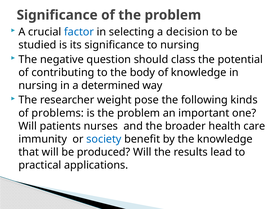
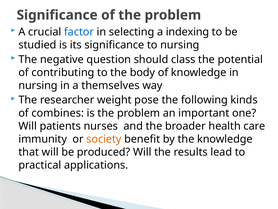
decision: decision -> indexing (187, 32)
determined: determined -> themselves (111, 85)
problems: problems -> combines (58, 113)
society colour: blue -> orange (104, 139)
